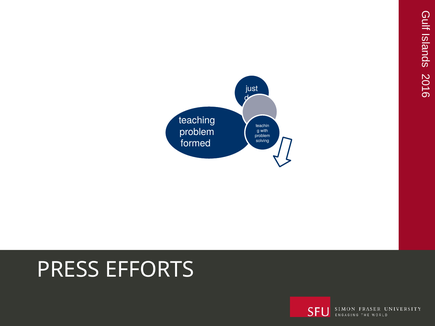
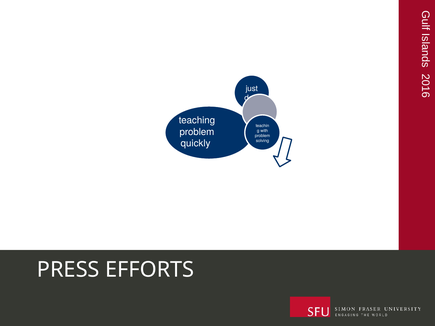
formed: formed -> quickly (196, 144)
